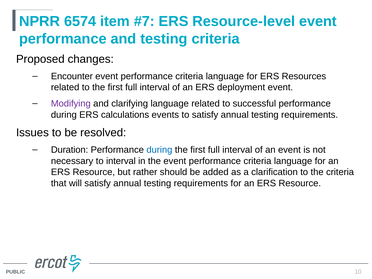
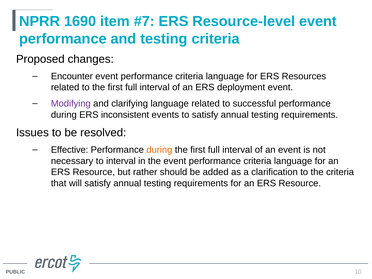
6574: 6574 -> 1690 (80, 21)
calculations: calculations -> inconsistent (125, 115)
Duration: Duration -> Effective (70, 150)
during colour: blue -> orange (159, 150)
